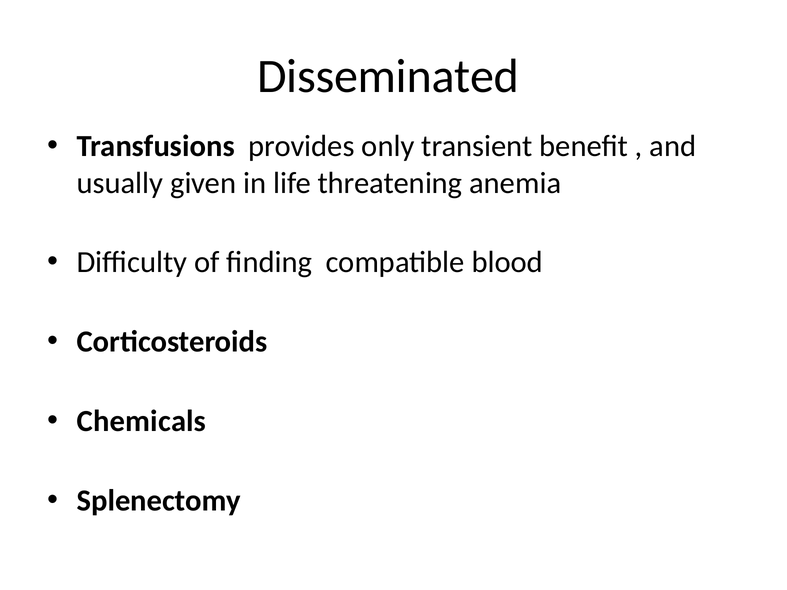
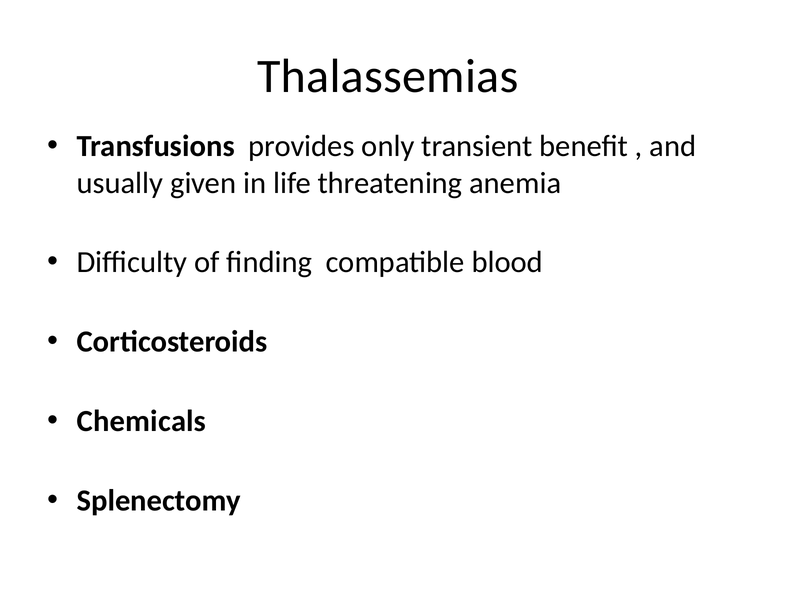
Disseminated: Disseminated -> Thalassemias (388, 76)
